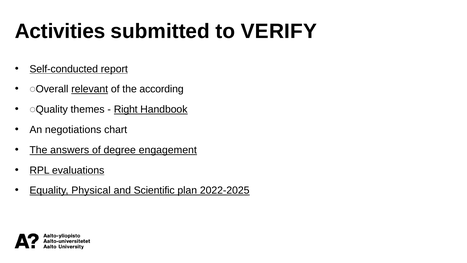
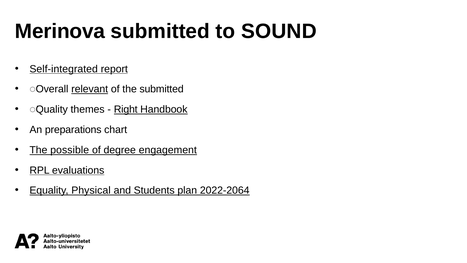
Activities: Activities -> Merinova (60, 31)
VERIFY: VERIFY -> SOUND (279, 31)
Self-conducted: Self-conducted -> Self-integrated (64, 69)
the according: according -> submitted (162, 89)
negotiations: negotiations -> preparations (73, 130)
answers: answers -> possible (70, 150)
Scientific: Scientific -> Students (154, 190)
2022-2025: 2022-2025 -> 2022-2064 (225, 190)
